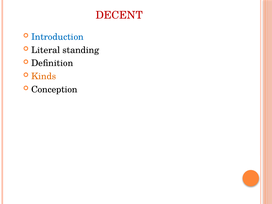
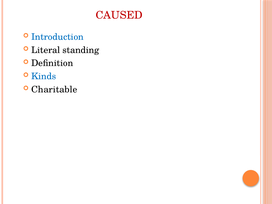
DECENT: DECENT -> CAUSED (119, 15)
Kinds colour: orange -> blue (44, 76)
Conception: Conception -> Charitable (54, 89)
